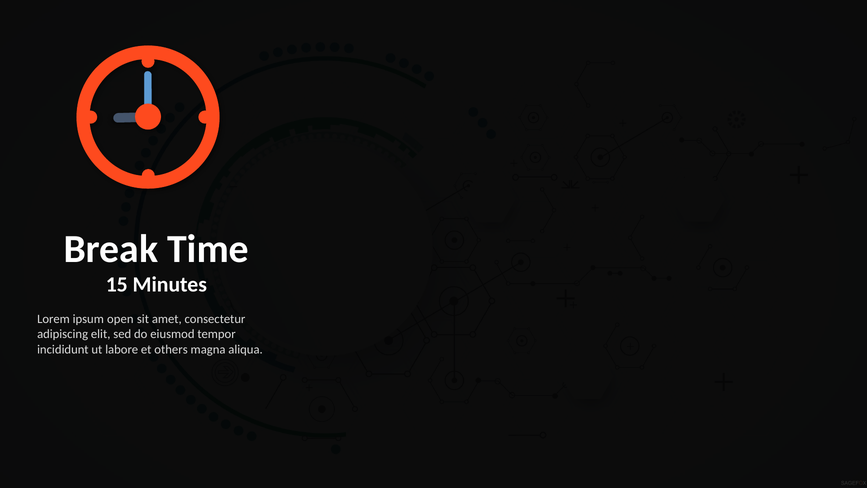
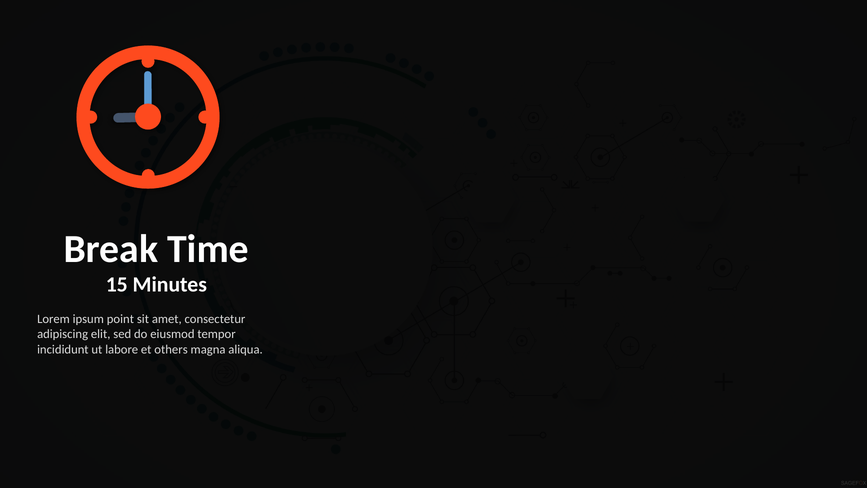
open: open -> point (120, 319)
